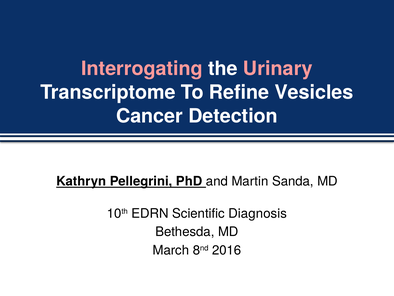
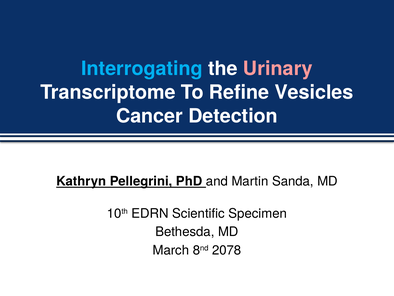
Interrogating colour: pink -> light blue (142, 69)
Diagnosis: Diagnosis -> Specimen (258, 213)
2016: 2016 -> 2078 (227, 250)
